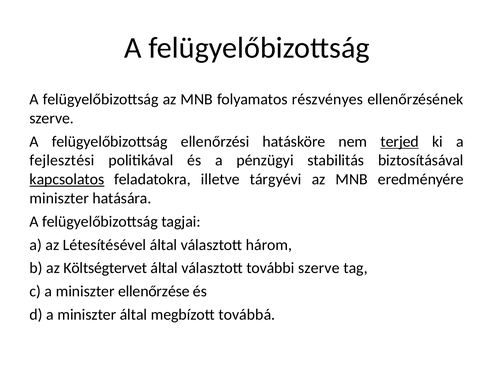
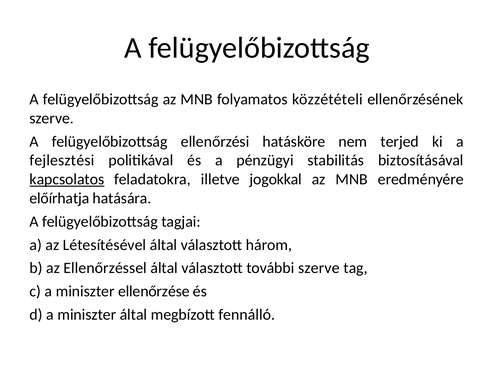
részvényes: részvényes -> közzétételi (327, 99)
terjed underline: present -> none (400, 142)
tárgyévi: tárgyévi -> jogokkal (276, 180)
miniszter: miniszter -> előírhatja (59, 199)
Költségtervet: Költségtervet -> Ellenőrzéssel (105, 268)
továbbá: továbbá -> fennálló (247, 315)
